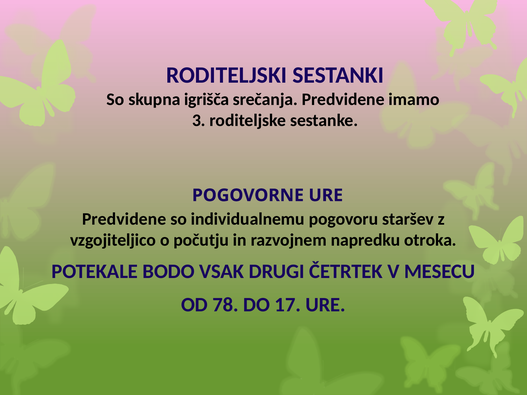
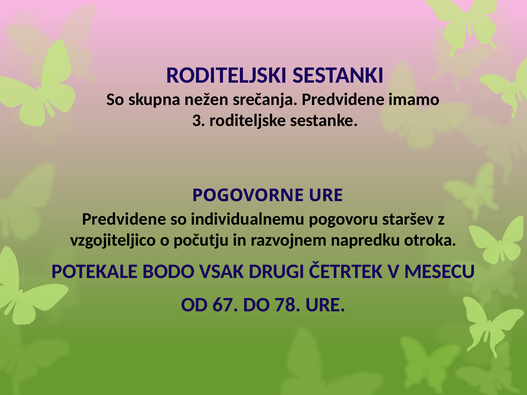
igrišča: igrišča -> nežen (207, 99)
78: 78 -> 67 (226, 305)
17: 17 -> 78 (288, 305)
